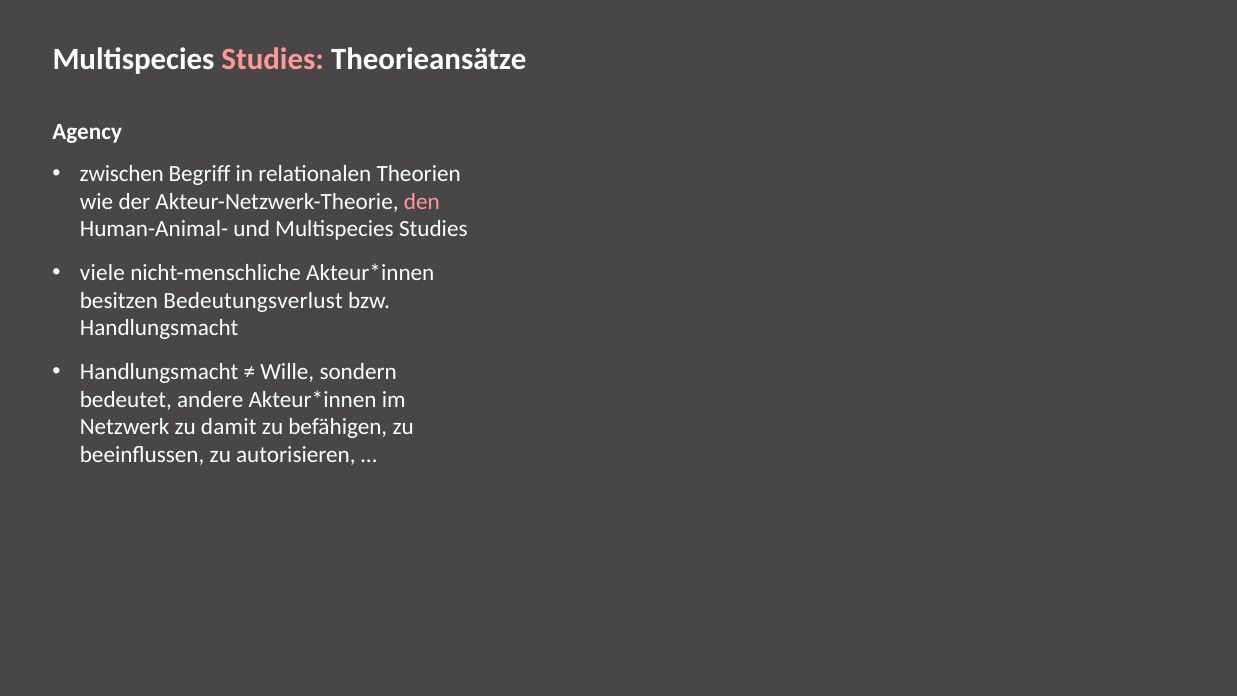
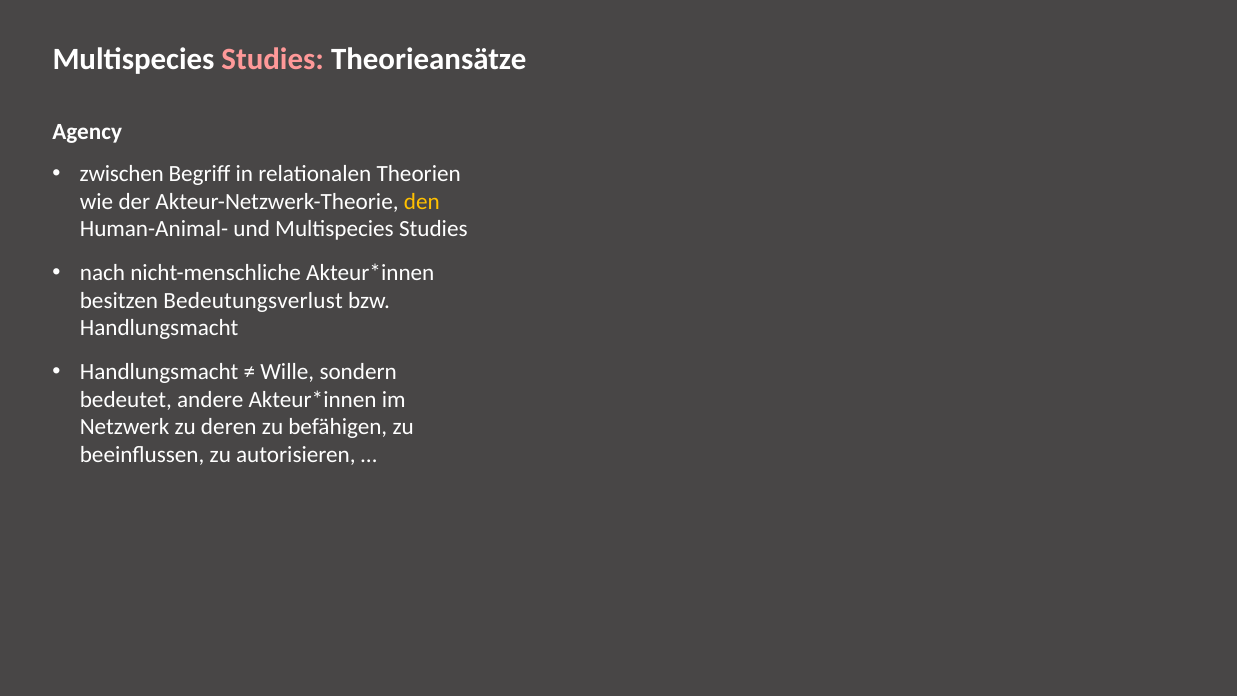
den colour: pink -> yellow (422, 201)
viele: viele -> nach (102, 273)
damit: damit -> deren (229, 427)
